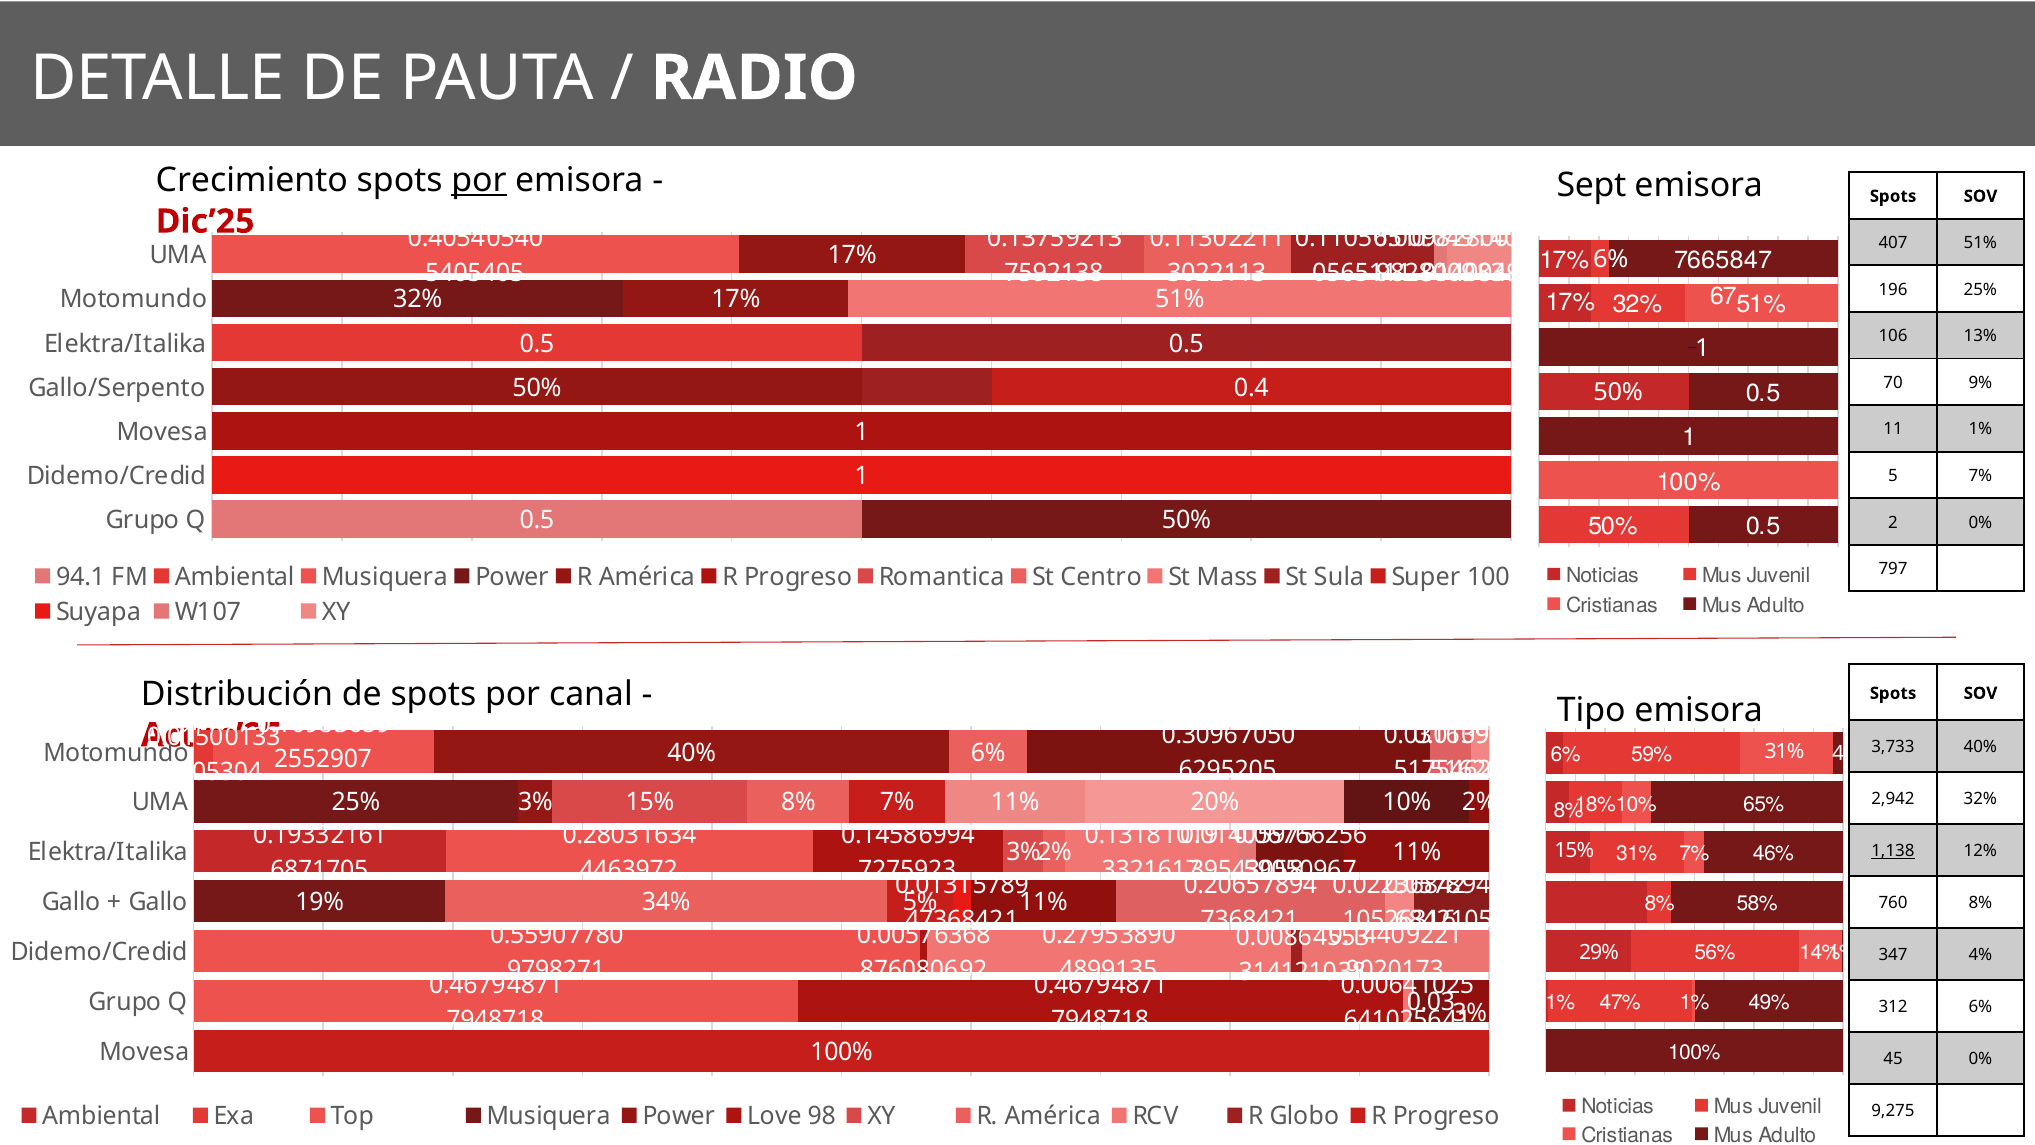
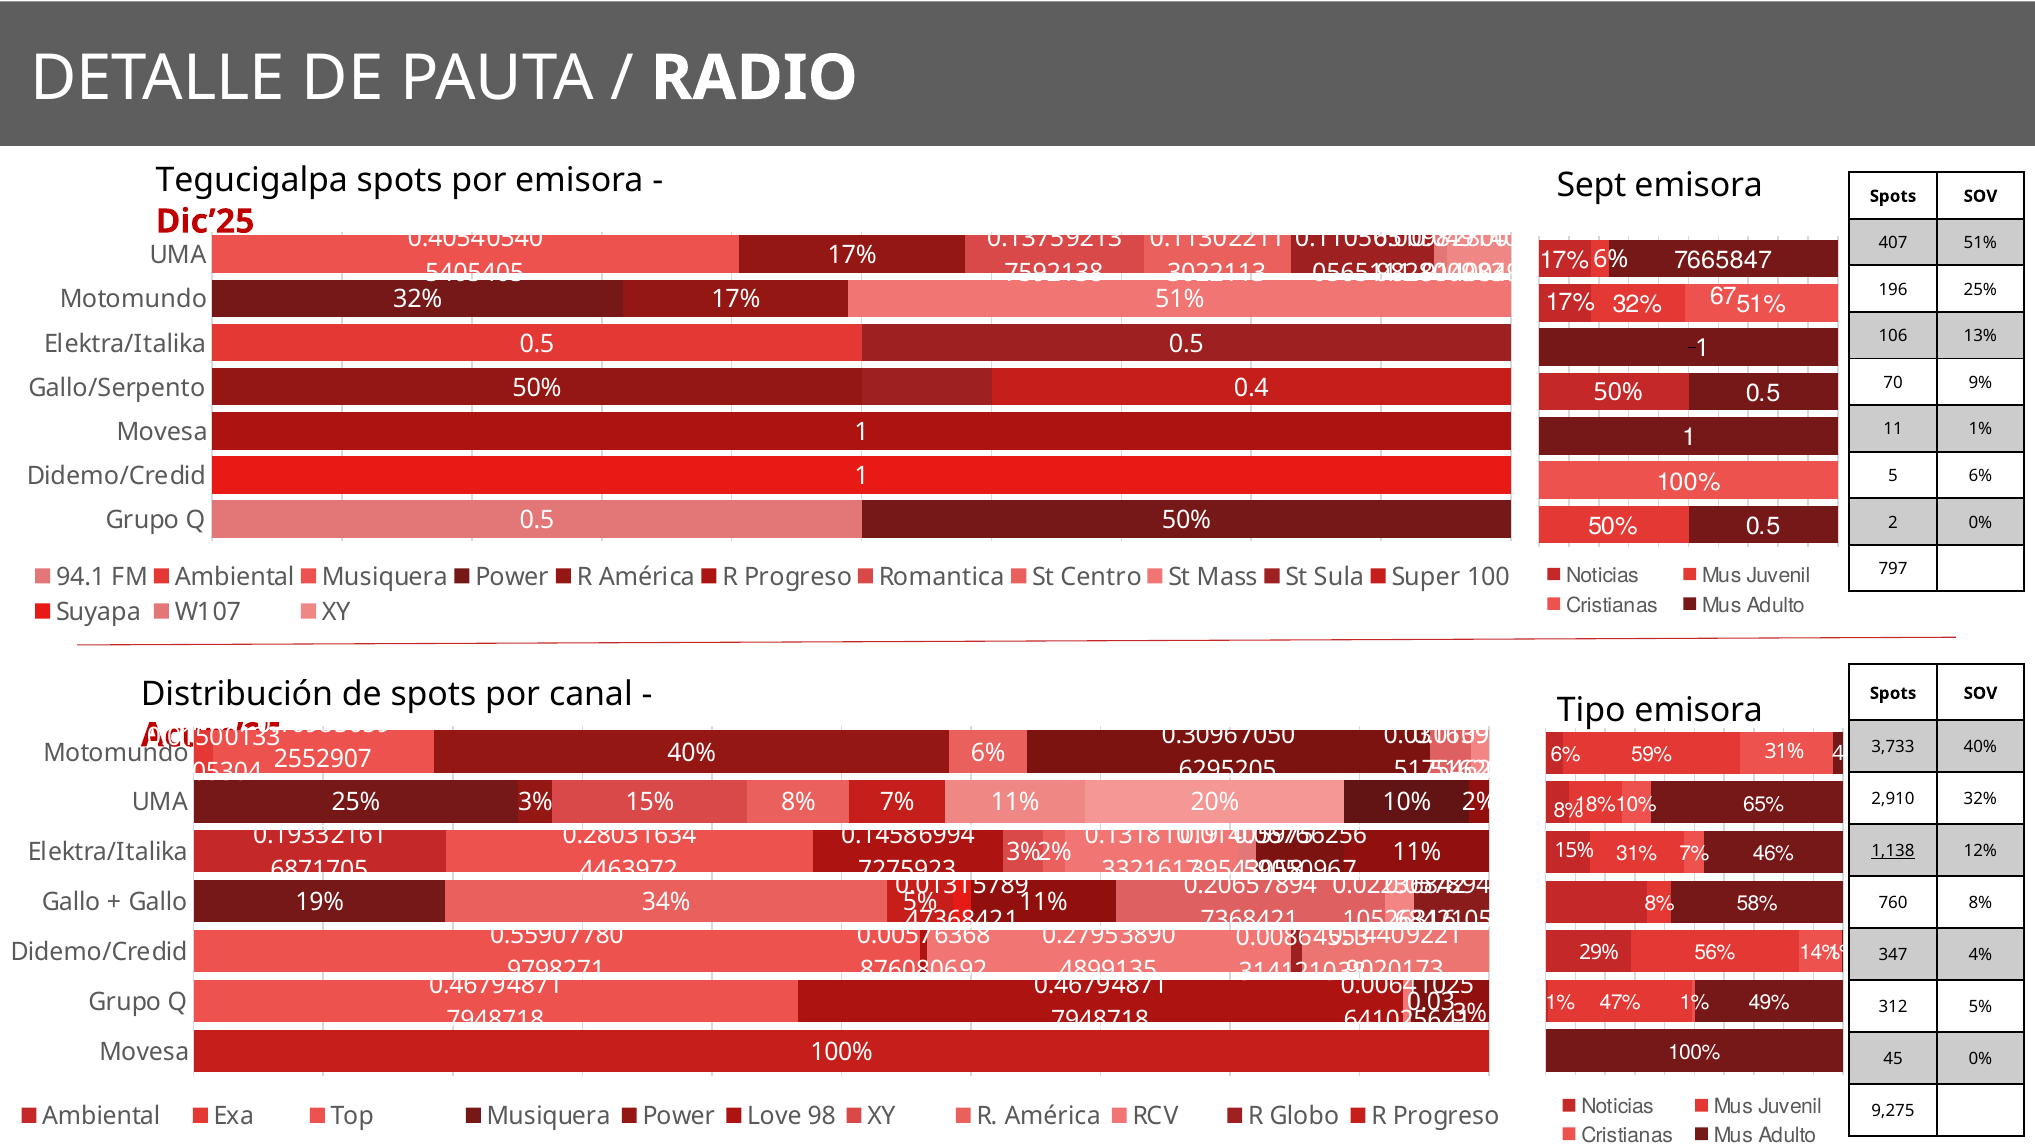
Crecimiento: Crecimiento -> Tegucigalpa (252, 181)
por underline: present -> none (479, 181)
5 7%: 7% -> 6% (1980, 476)
2,942: 2,942 -> 2,910 (1893, 799)
312 6%: 6% -> 5% (1980, 1007)
